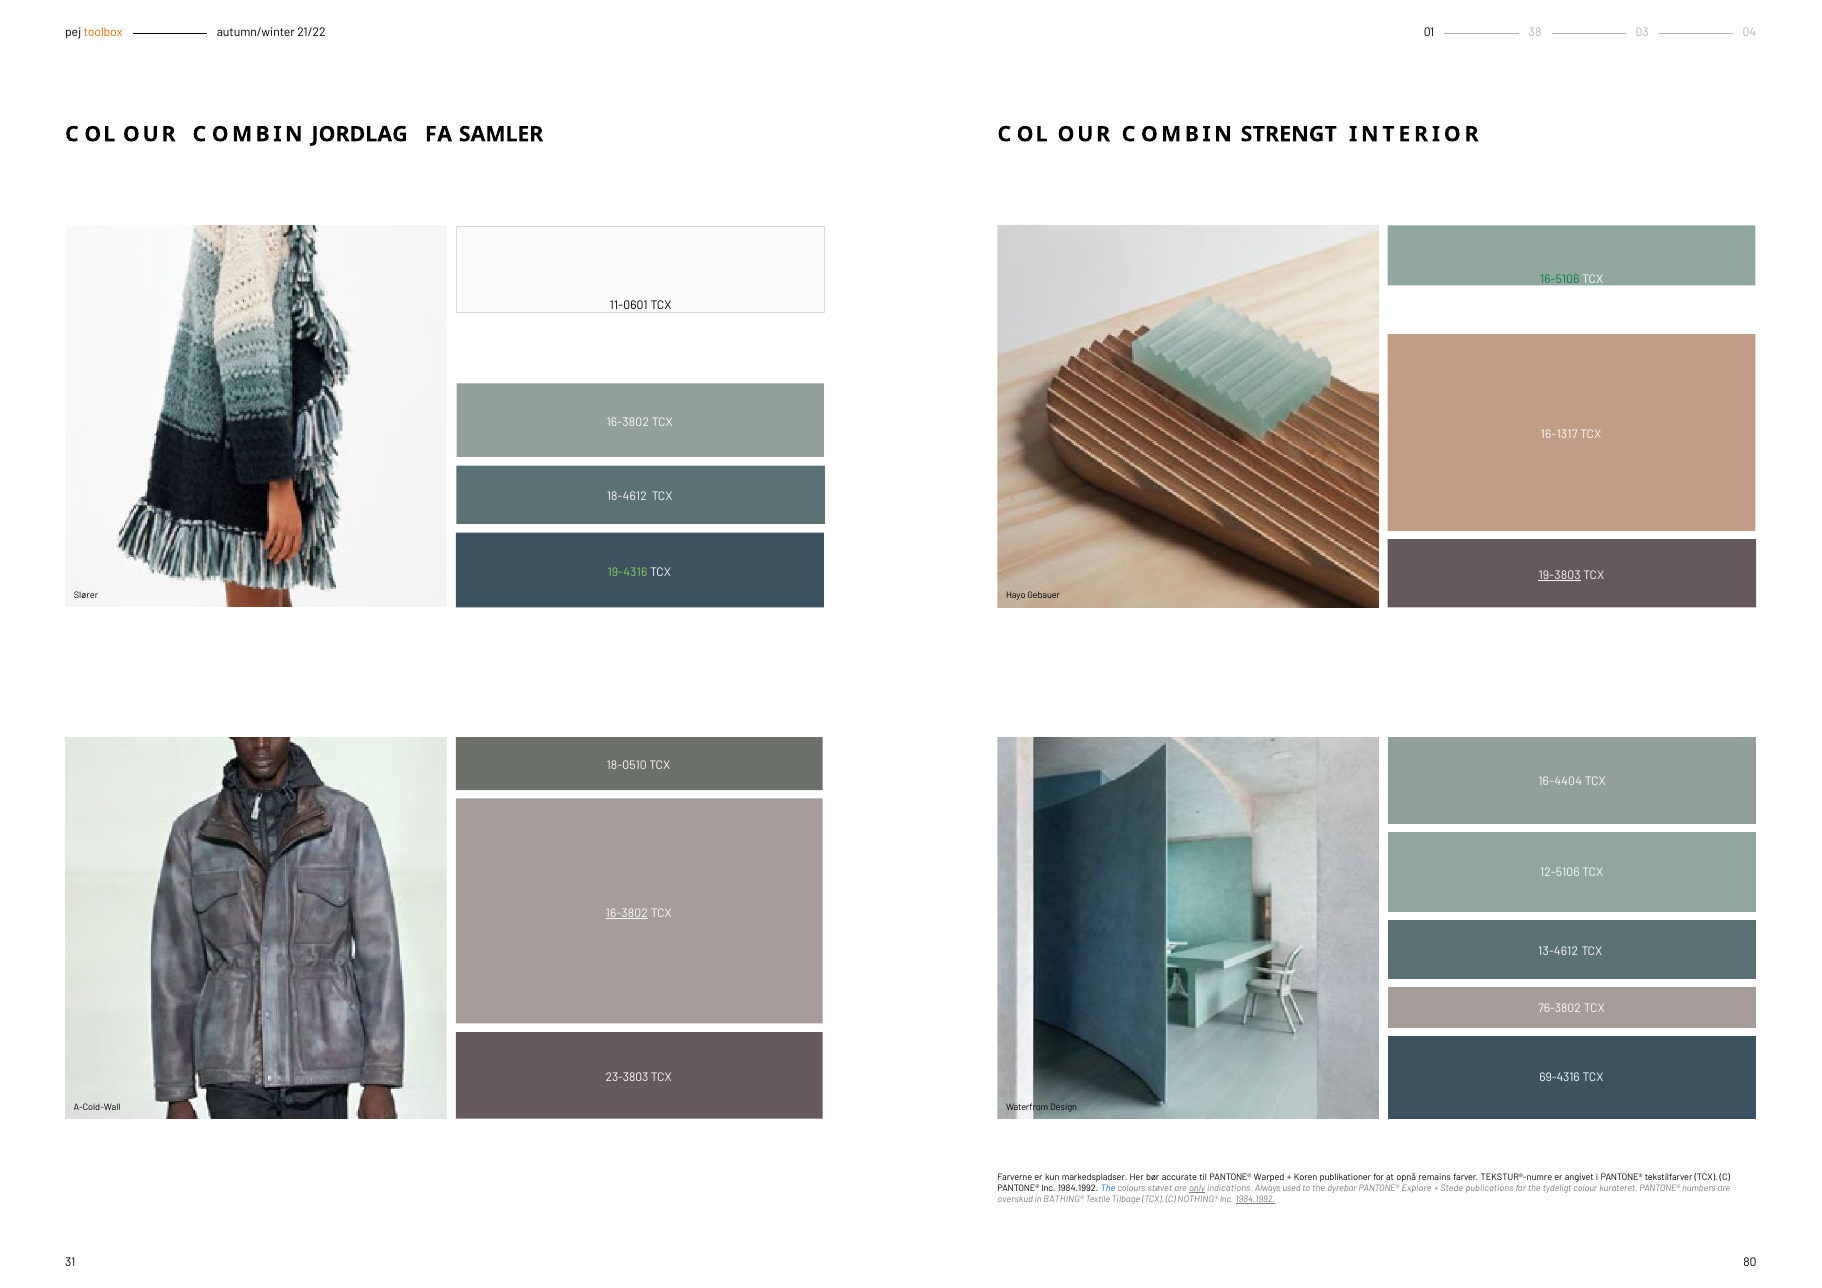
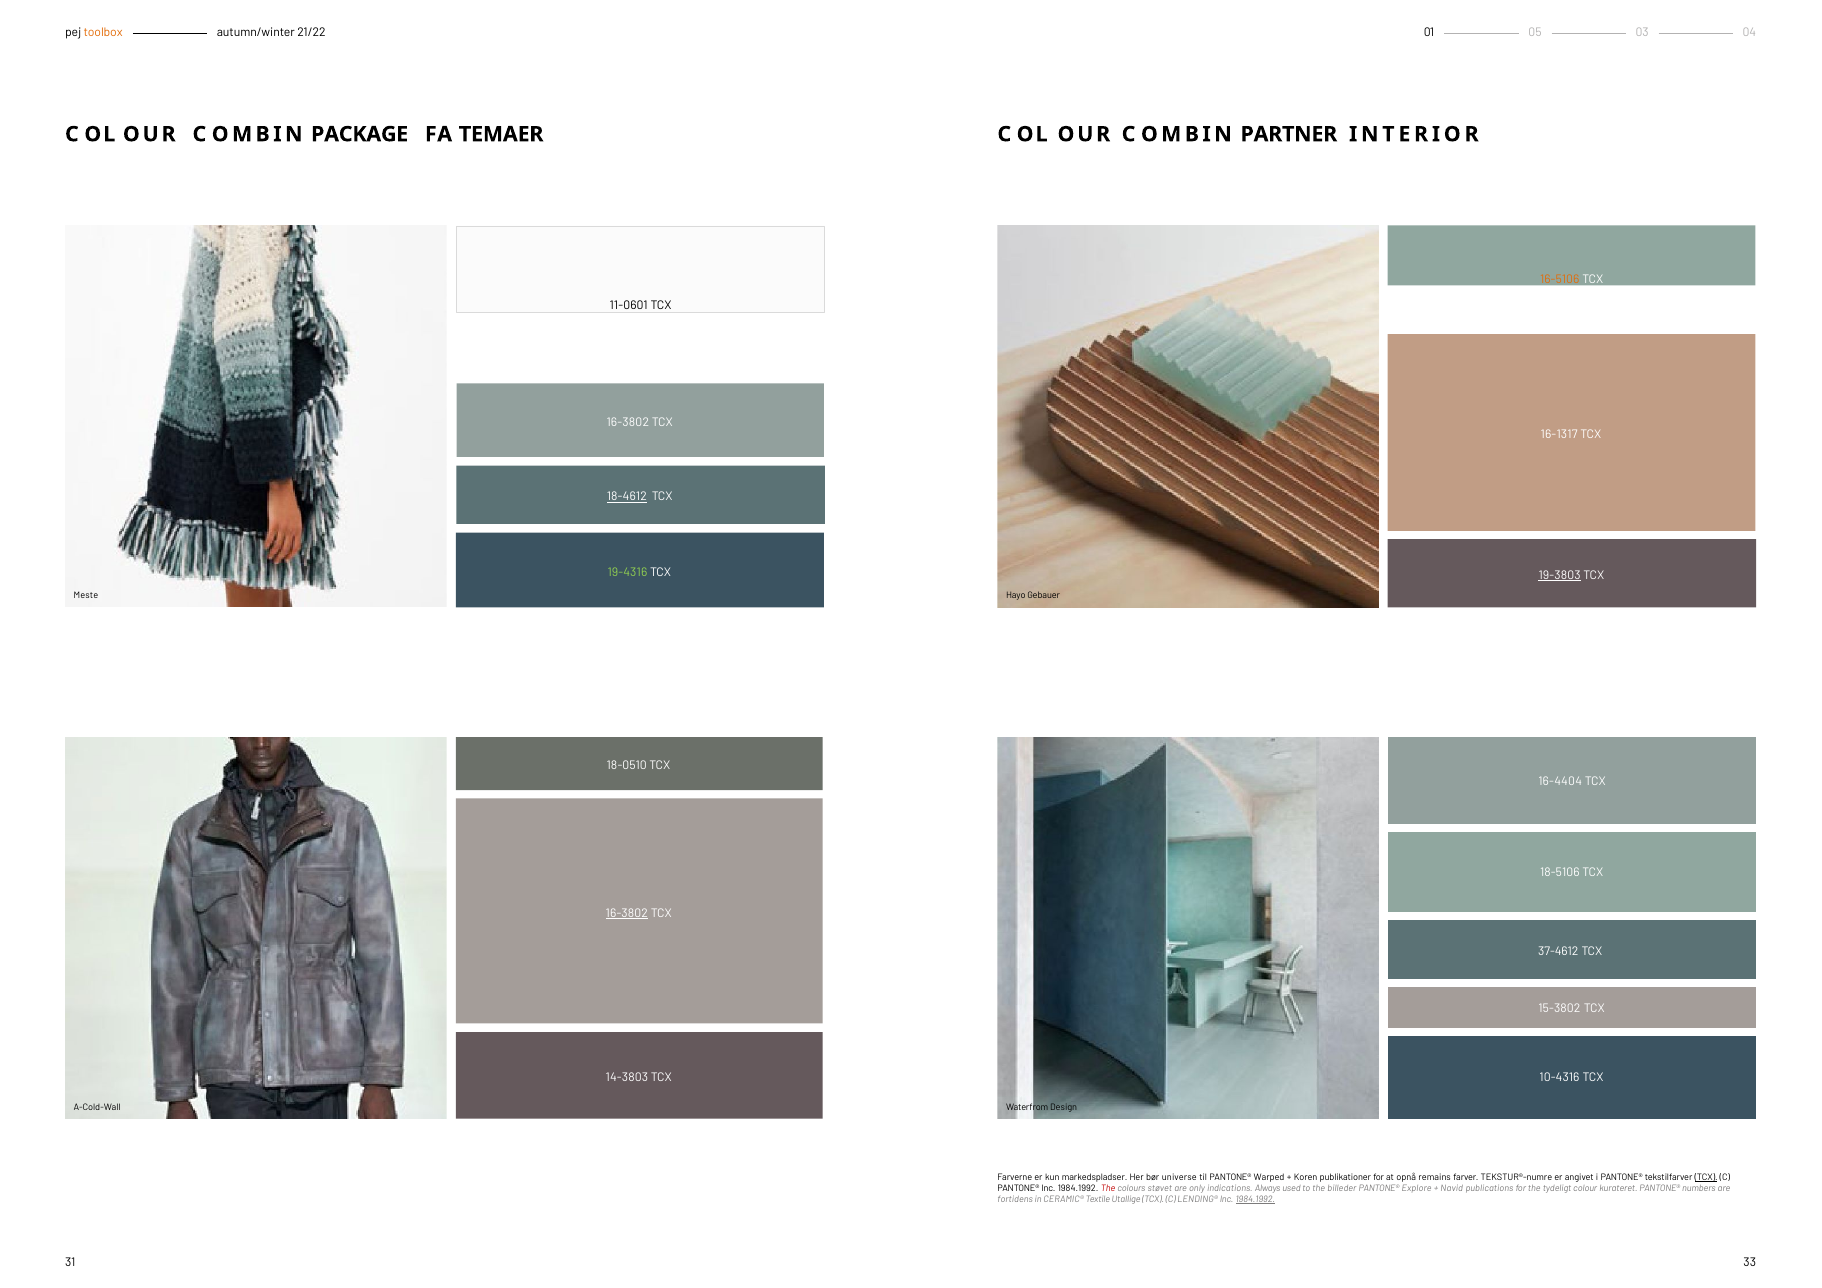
38: 38 -> 05 (1535, 32)
JORDLAG: JORDLAG -> PACKAGE (360, 134)
SAMLER: SAMLER -> TEMAER (501, 134)
STRENGT: STRENGT -> PARTNER (1289, 134)
16-5106 colour: green -> orange (1560, 279)
18-4612 underline: none -> present (627, 497)
Slører: Slører -> Meste (86, 595)
12-5106: 12-5106 -> 18-5106 (1560, 873)
13-4612: 13-4612 -> 37-4612 (1558, 951)
76-3802: 76-3802 -> 15-3802 (1559, 1009)
23-3803: 23-3803 -> 14-3803 (627, 1078)
69-4316: 69-4316 -> 10-4316 (1560, 1078)
accurate: accurate -> universe (1179, 1177)
TCX underline: none -> present (1706, 1177)
The colour: blue -> red (1108, 1188)
only underline: present -> none (1197, 1188)
dyrebar: dyrebar -> billeder (1342, 1188)
Stede: Stede -> Navid (1452, 1188)
overskud: overskud -> fortidens (1015, 1199)
BATHING®: BATHING® -> CERAMIC® (1064, 1199)
Tilbage: Tilbage -> Utallige (1126, 1199)
NOTHING®: NOTHING® -> LENDING® (1198, 1199)
80: 80 -> 33 (1750, 1262)
